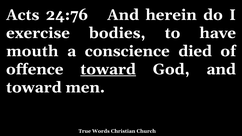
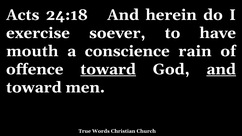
24:76: 24:76 -> 24:18 (67, 15)
bodies: bodies -> soever (117, 33)
died: died -> rain (195, 51)
and underline: none -> present (221, 69)
